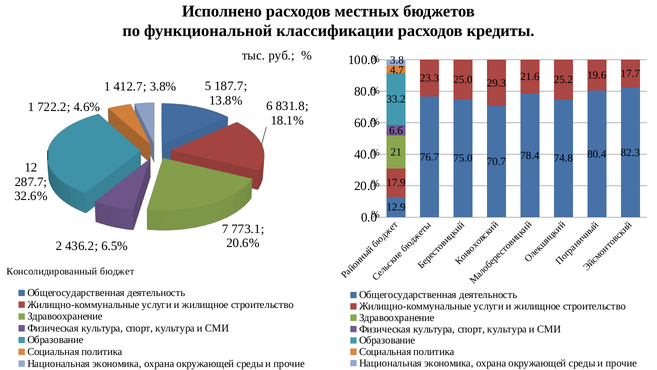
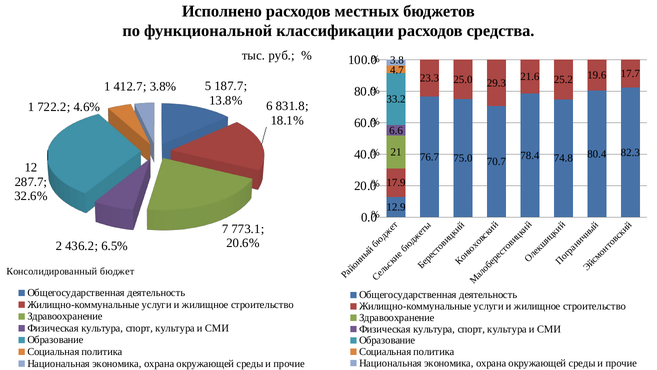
кредиты: кредиты -> средства (501, 31)
